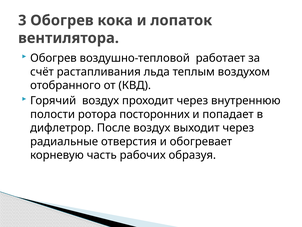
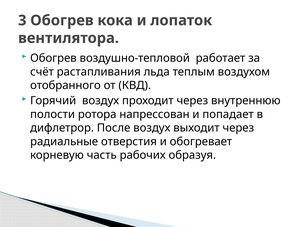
посторонних: посторонних -> напрессован (155, 114)
